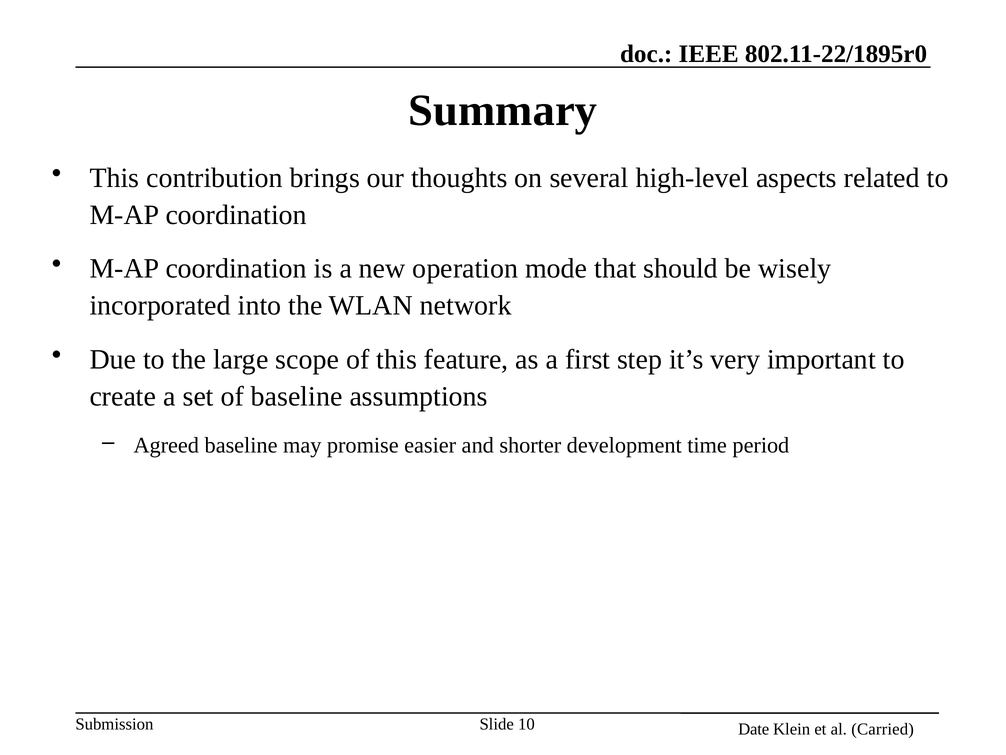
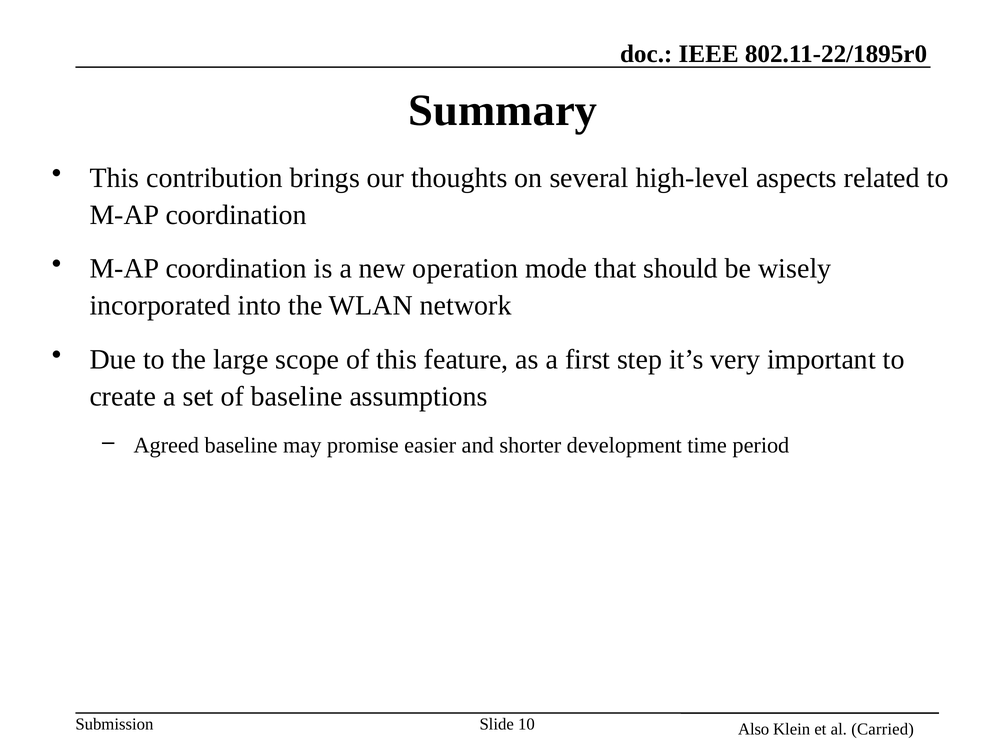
Date: Date -> Also (754, 729)
